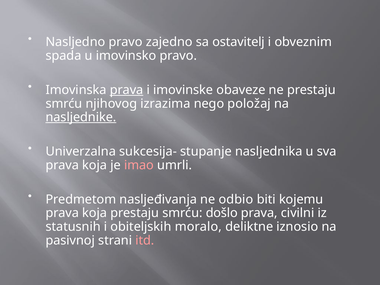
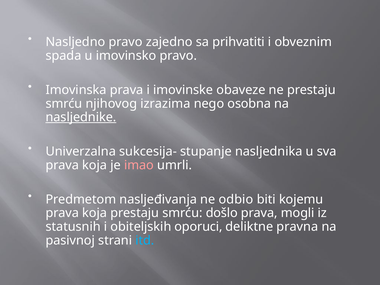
ostavitelj: ostavitelj -> prihvatiti (239, 42)
prava underline: present -> none (127, 90)
položaj: položaj -> osobna (249, 104)
civilni: civilni -> mogli (298, 213)
moralo: moralo -> oporuci (198, 227)
iznosio: iznosio -> pravna (297, 227)
itd colour: pink -> light blue (145, 240)
